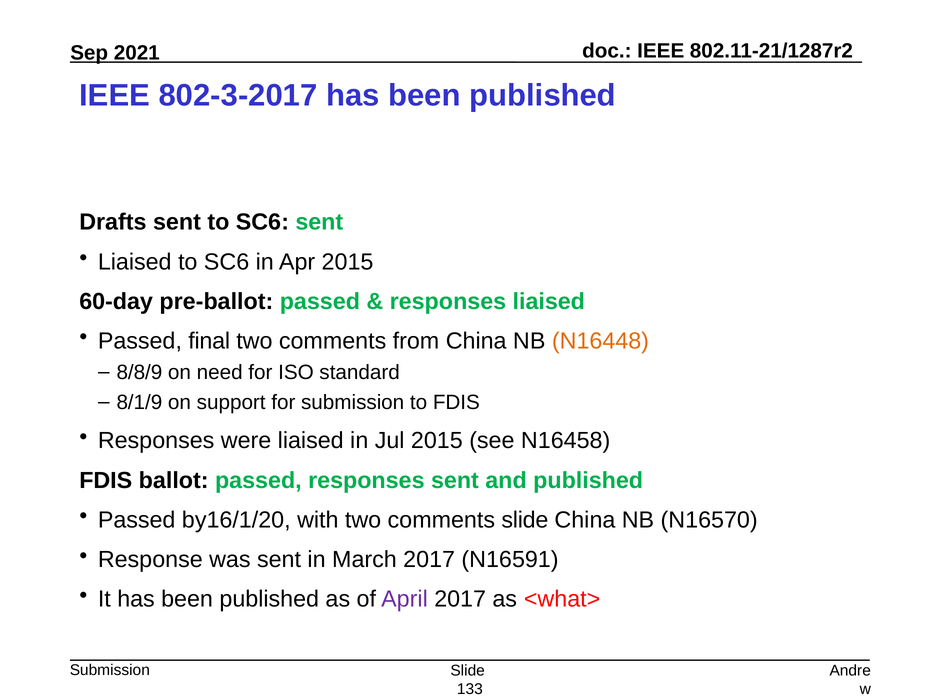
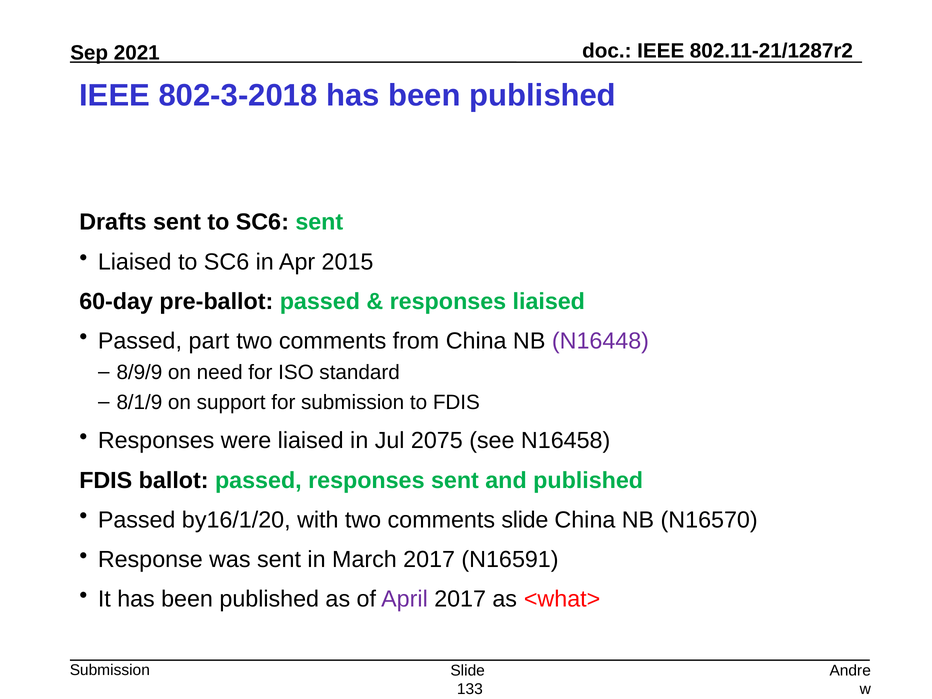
802-3-2017: 802-3-2017 -> 802-3-2018 (238, 95)
final: final -> part (209, 341)
N16448 colour: orange -> purple (600, 341)
8/8/9: 8/8/9 -> 8/9/9 (139, 373)
Jul 2015: 2015 -> 2075 (437, 441)
